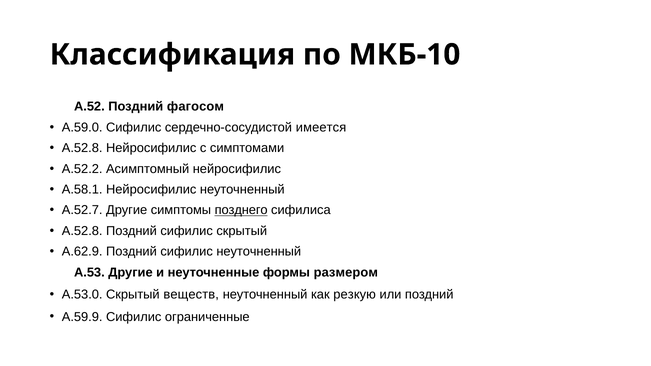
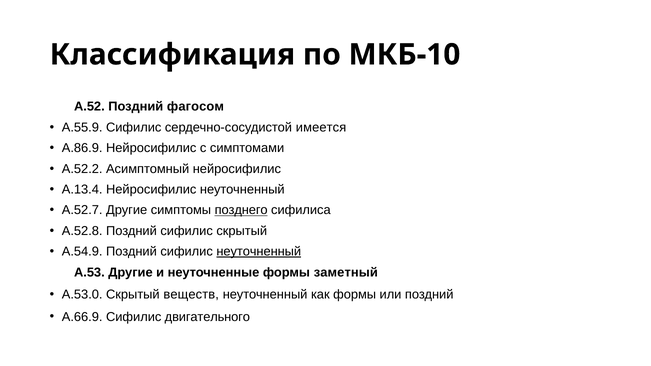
А.59.0: А.59.0 -> А.55.9 (82, 127)
А.52.8: А.52.8 -> А.86.9 (82, 148)
А.58.1: А.58.1 -> А.13.4 (82, 190)
А.62.9: А.62.9 -> А.54.9 (82, 252)
неуточненный underline: none -> present (259, 252)
размером: размером -> заметный (346, 272)
как резкую: резкую -> формы (355, 295)
А.59.9: А.59.9 -> А.66.9 (82, 317)
ограниченные: ограниченные -> двигательного (207, 317)
